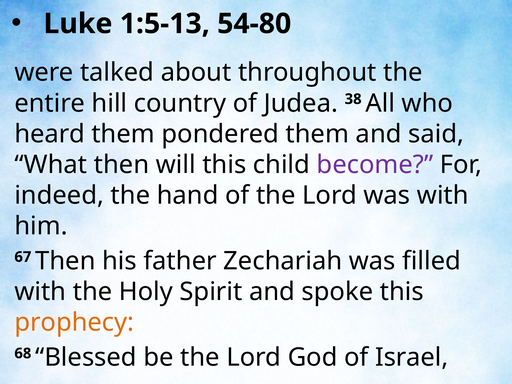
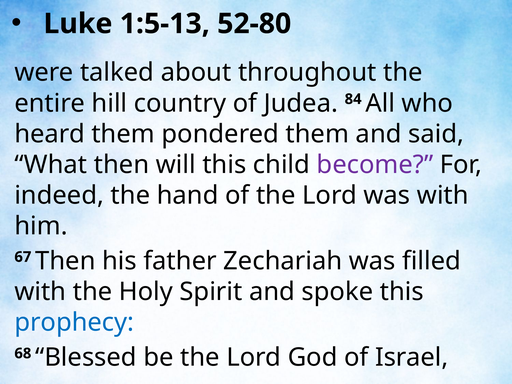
54-80: 54-80 -> 52-80 (254, 24)
38: 38 -> 84 (353, 99)
prophecy colour: orange -> blue (74, 323)
